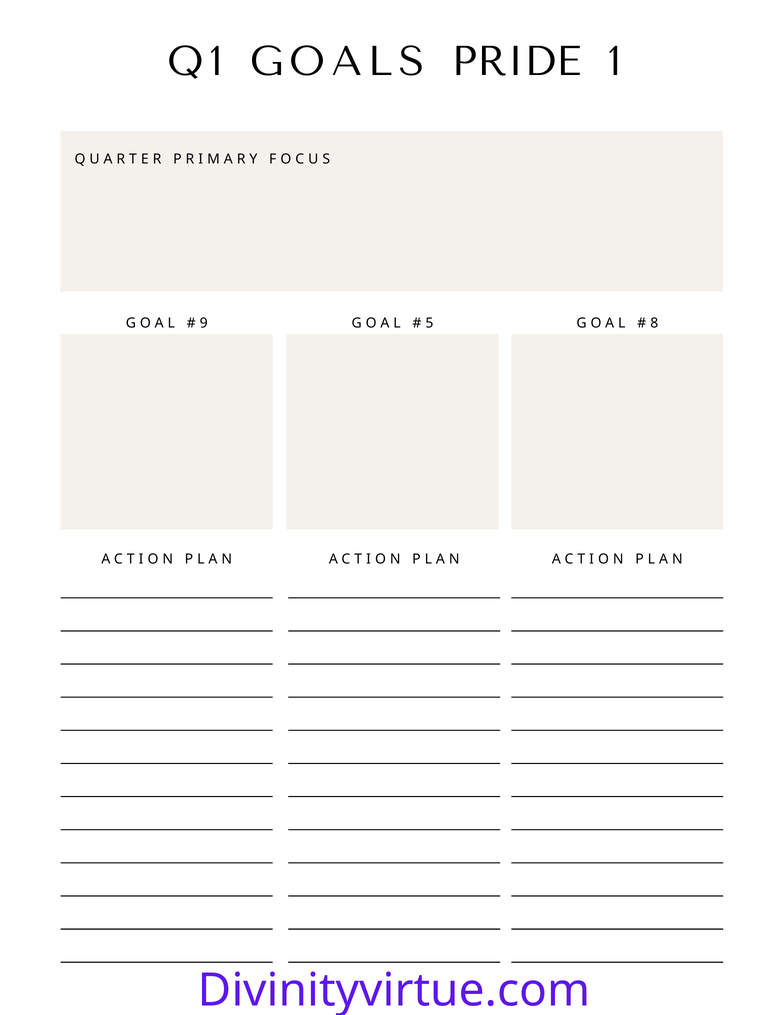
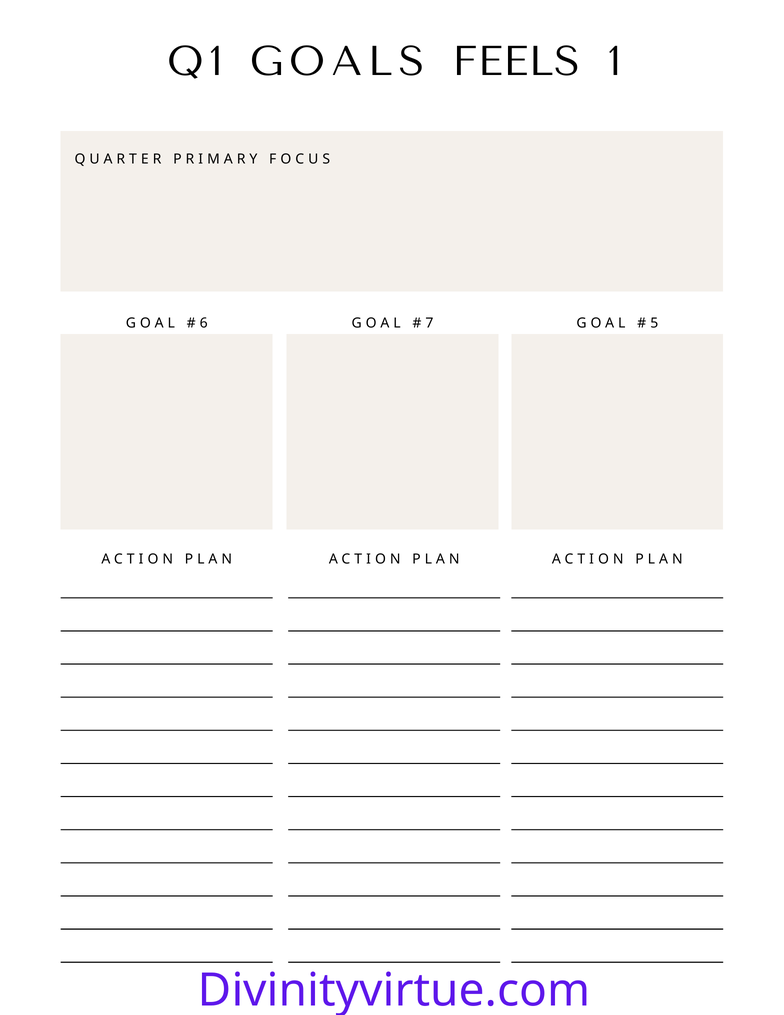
PRIDE: PRIDE -> FEELS (516, 61)
9: 9 -> 6 (204, 323)
5: 5 -> 7 (429, 323)
8: 8 -> 5 (654, 323)
